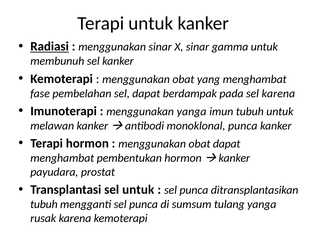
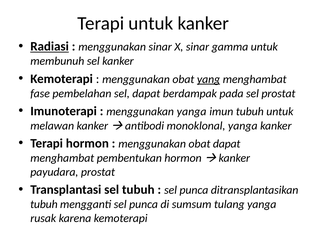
yang underline: none -> present (209, 79)
sel karena: karena -> prostat (278, 94)
monoklonal punca: punca -> yanga (243, 126)
sel untuk: untuk -> tubuh (138, 190)
